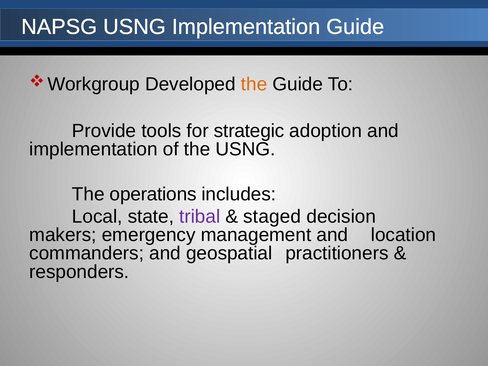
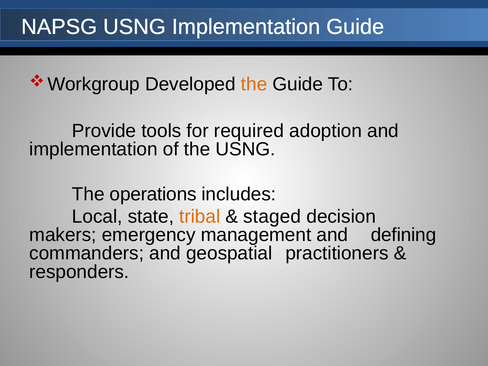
strategic: strategic -> required (249, 131)
tribal colour: purple -> orange (200, 216)
location: location -> defining (404, 235)
